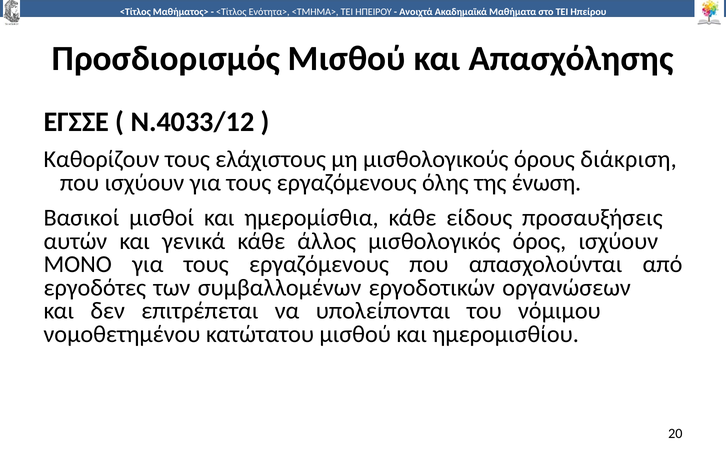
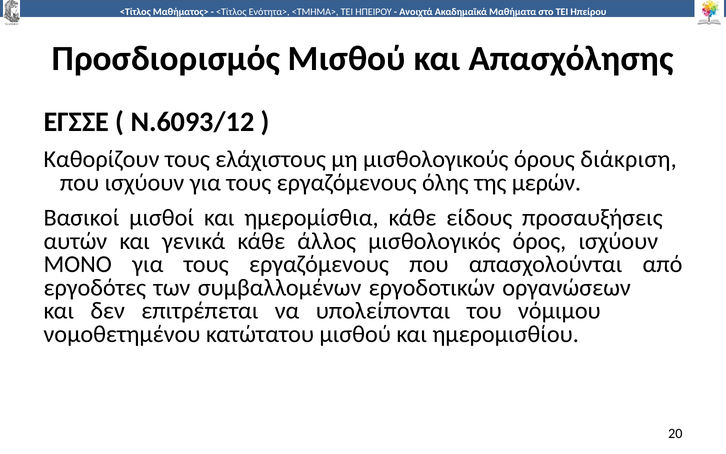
Ν.4033/12: Ν.4033/12 -> Ν.6093/12 (192, 122)
ένωση: ένωση -> µερών (546, 183)
